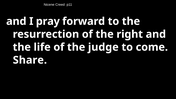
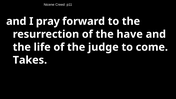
right: right -> have (130, 34)
Share: Share -> Takes (30, 60)
